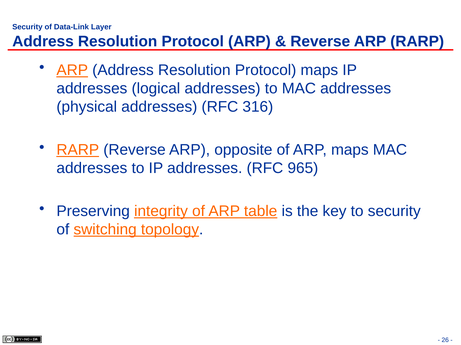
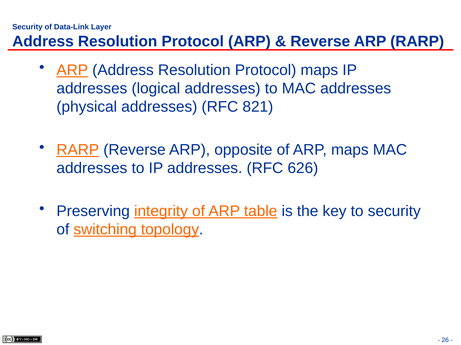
316: 316 -> 821 (258, 107)
965: 965 -> 626 (303, 169)
